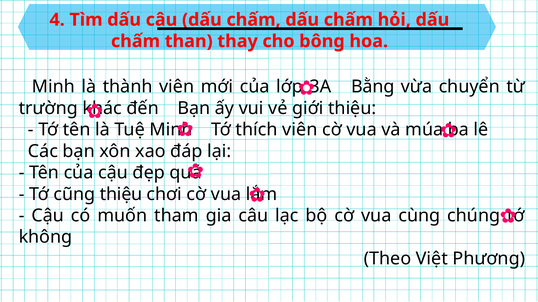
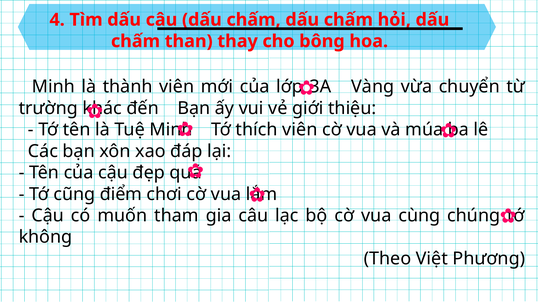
Bằng: Bằng -> Vàng (373, 87)
cũng thiệu: thiệu -> điểm (121, 195)
